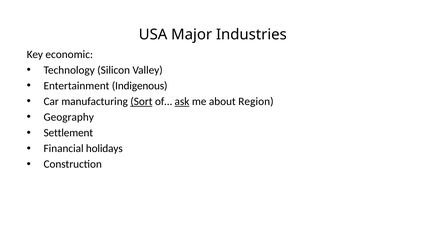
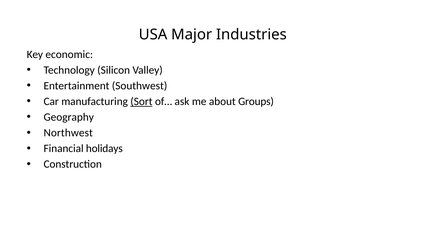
Indigenous: Indigenous -> Southwest (140, 86)
ask underline: present -> none (182, 102)
Region: Region -> Groups (256, 102)
Settlement: Settlement -> Northwest (68, 133)
